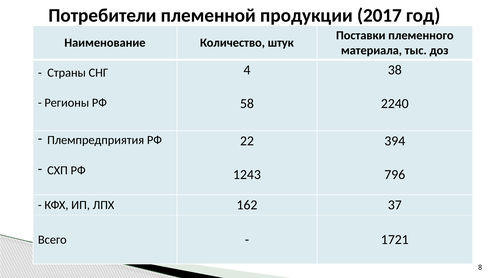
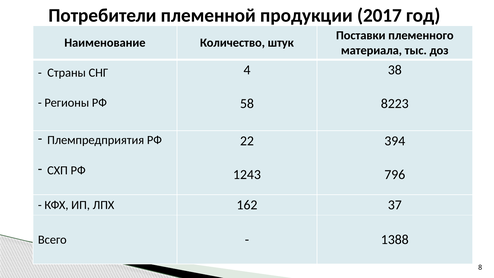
2240: 2240 -> 8223 (395, 104)
1721: 1721 -> 1388 (395, 240)
